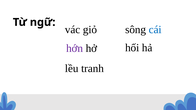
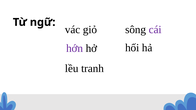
cái colour: blue -> purple (155, 30)
